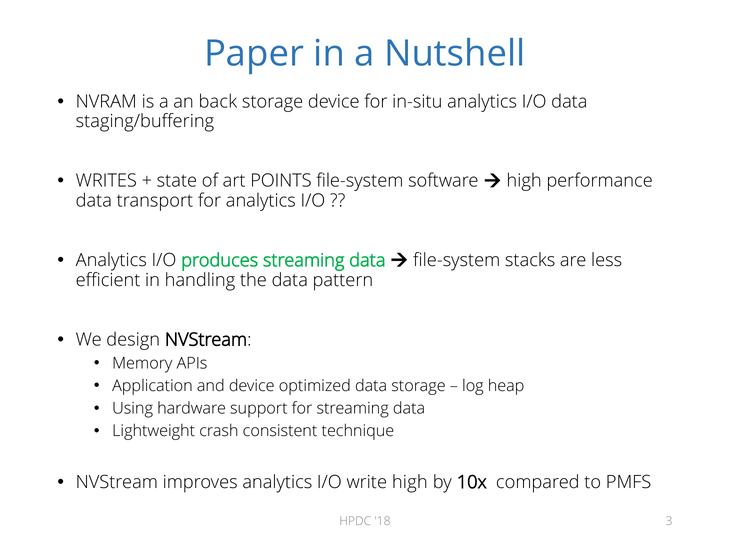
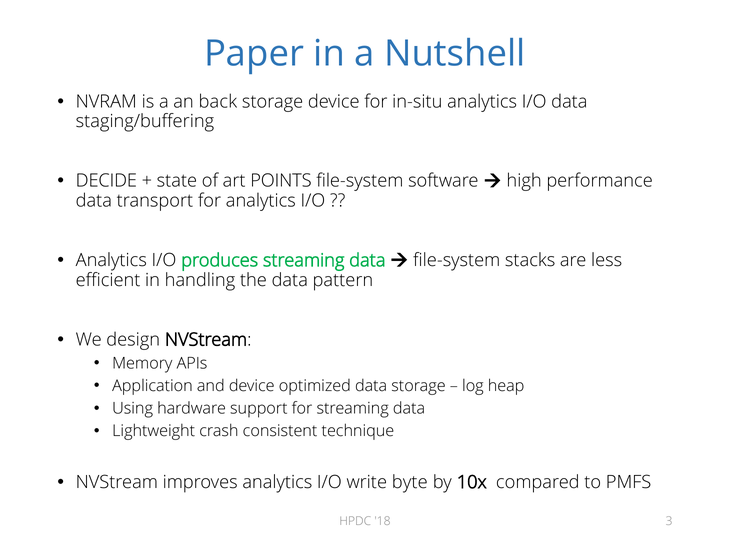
WRITES: WRITES -> DECIDE (106, 181)
write high: high -> byte (410, 483)
